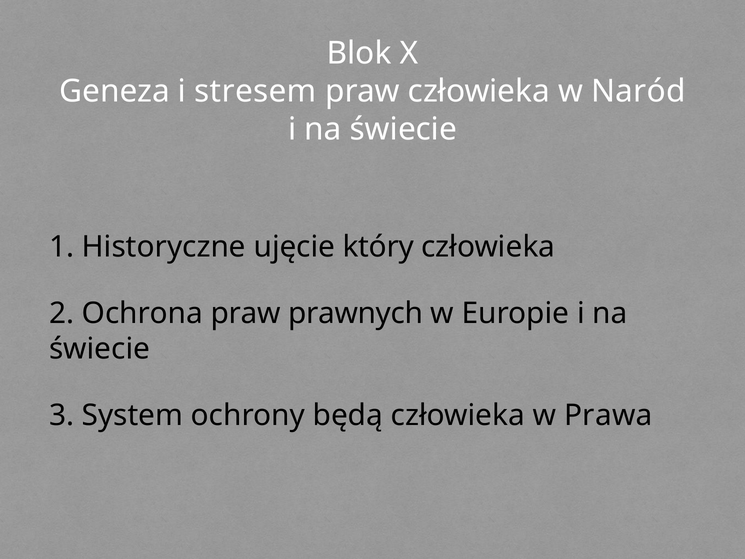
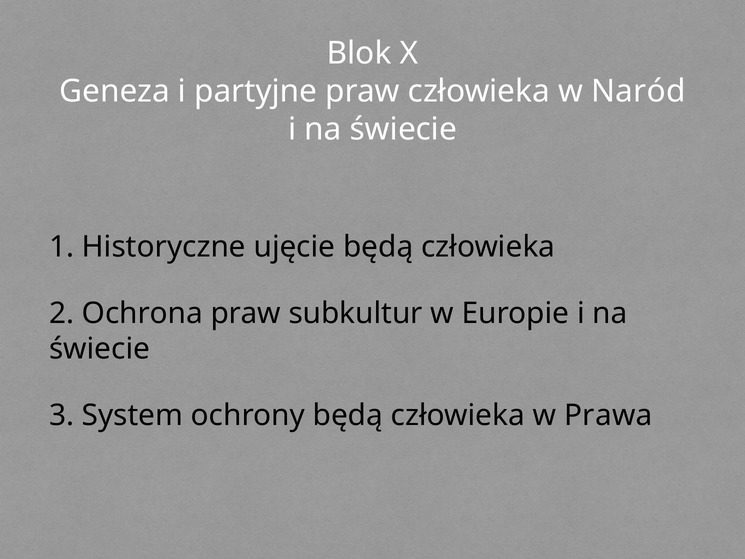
stresem: stresem -> partyjne (256, 91)
ujęcie który: który -> będą (378, 247)
prawnych: prawnych -> subkultur (356, 313)
